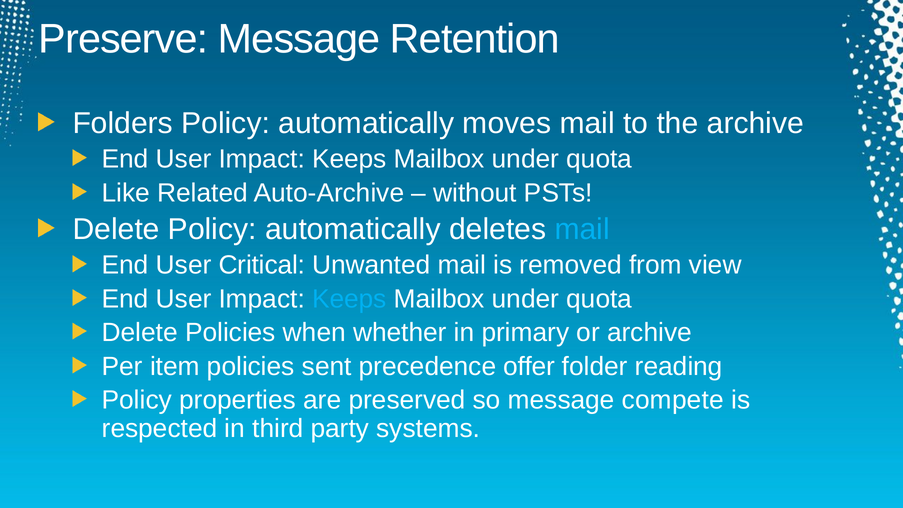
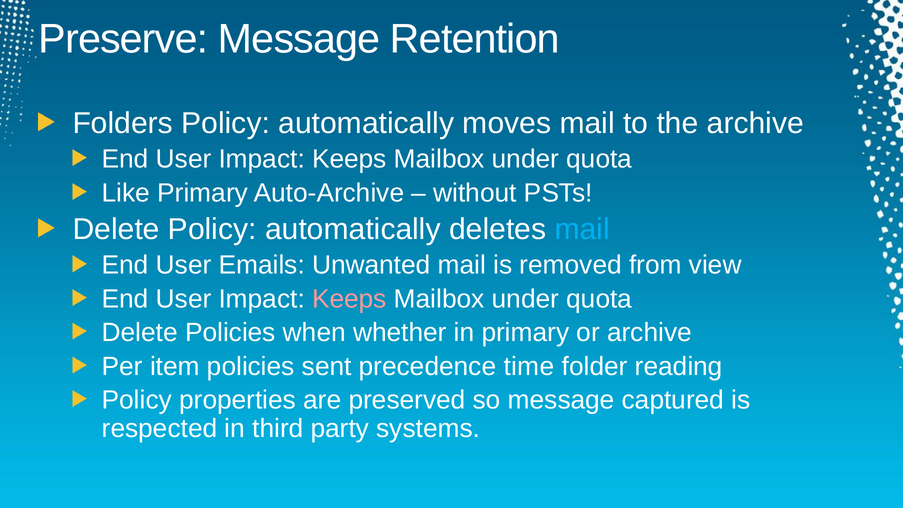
Like Related: Related -> Primary (203, 193)
Critical: Critical -> Emails (262, 265)
Keeps colour: light blue -> pink (349, 299)
offer: offer -> time (529, 366)
compete: compete -> captured (673, 400)
